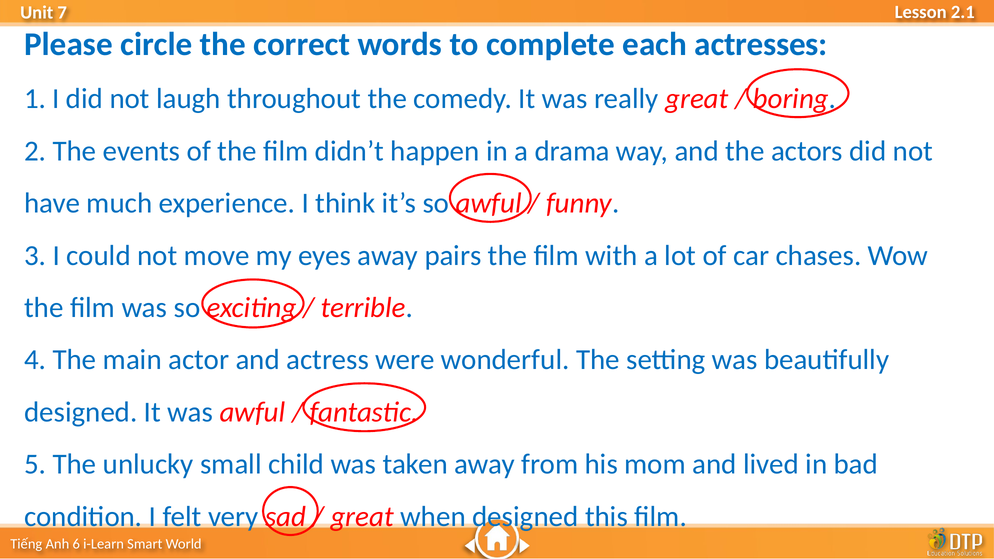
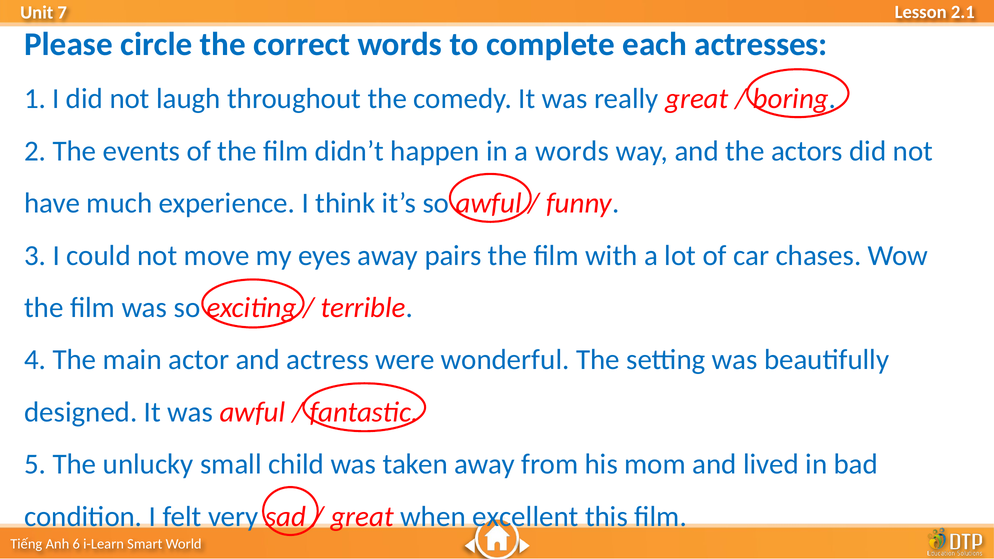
a drama: drama -> words (572, 151)
when designed: designed -> excellent (525, 517)
